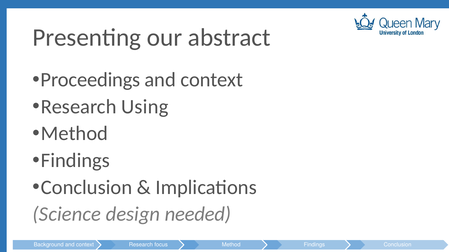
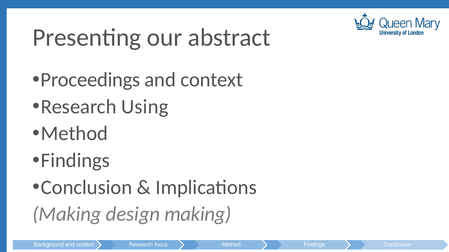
Science: Science -> Making (67, 215)
design needed: needed -> making (198, 215)
